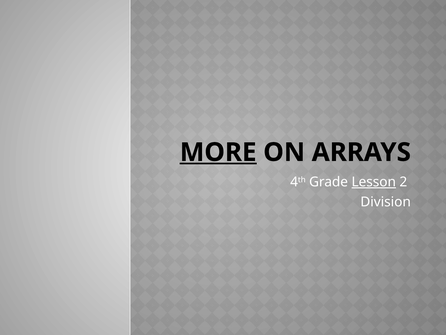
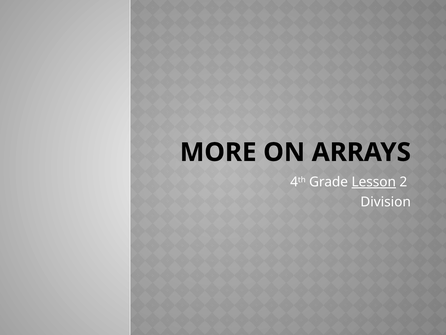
MORE underline: present -> none (218, 152)
